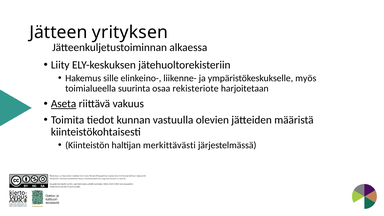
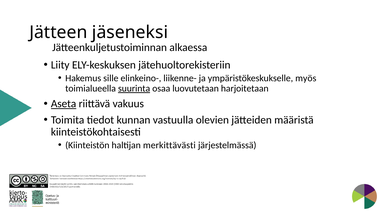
yrityksen: yrityksen -> jäseneksi (130, 32)
suurinta underline: none -> present (134, 89)
rekisteriote: rekisteriote -> luovutetaan (196, 89)
